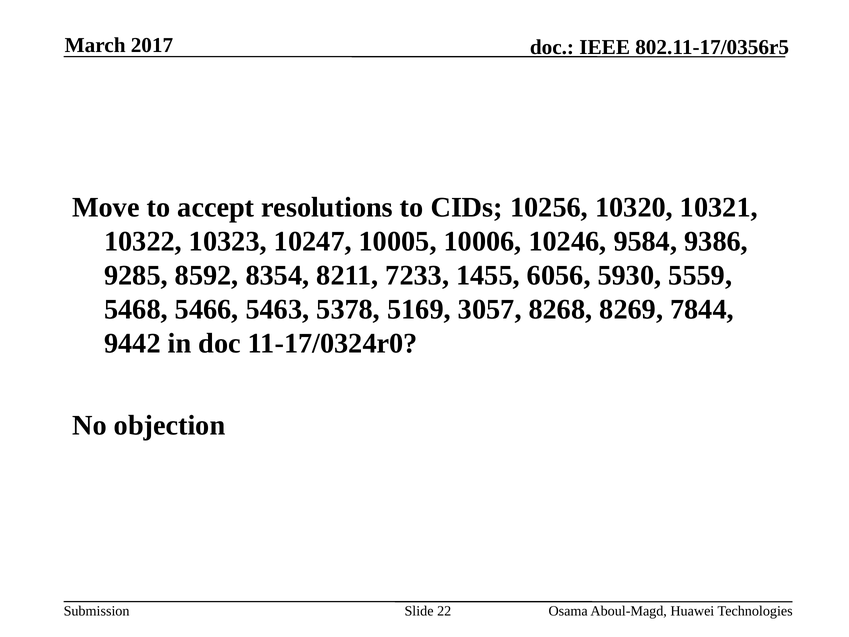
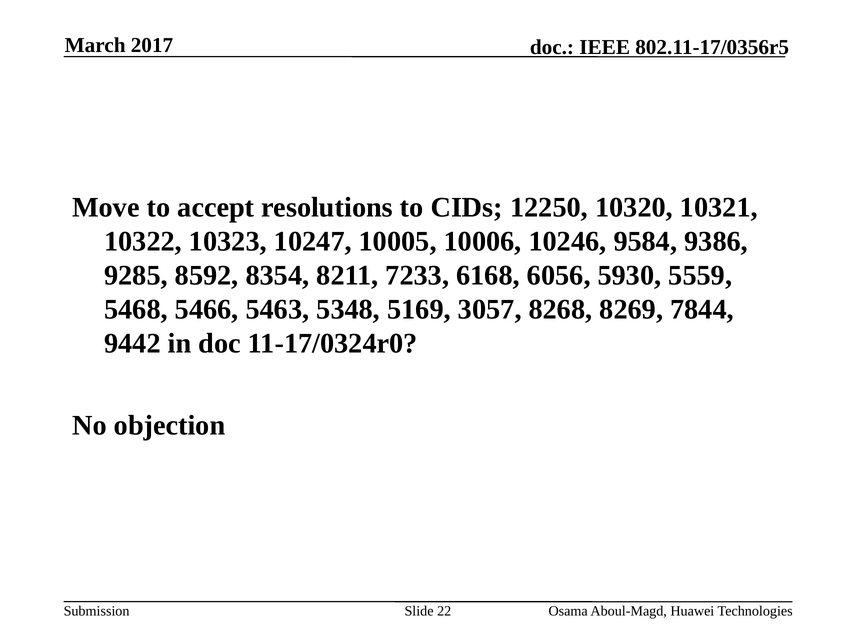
10256: 10256 -> 12250 (549, 207)
1455: 1455 -> 6168 (488, 275)
5378: 5378 -> 5348 (348, 309)
